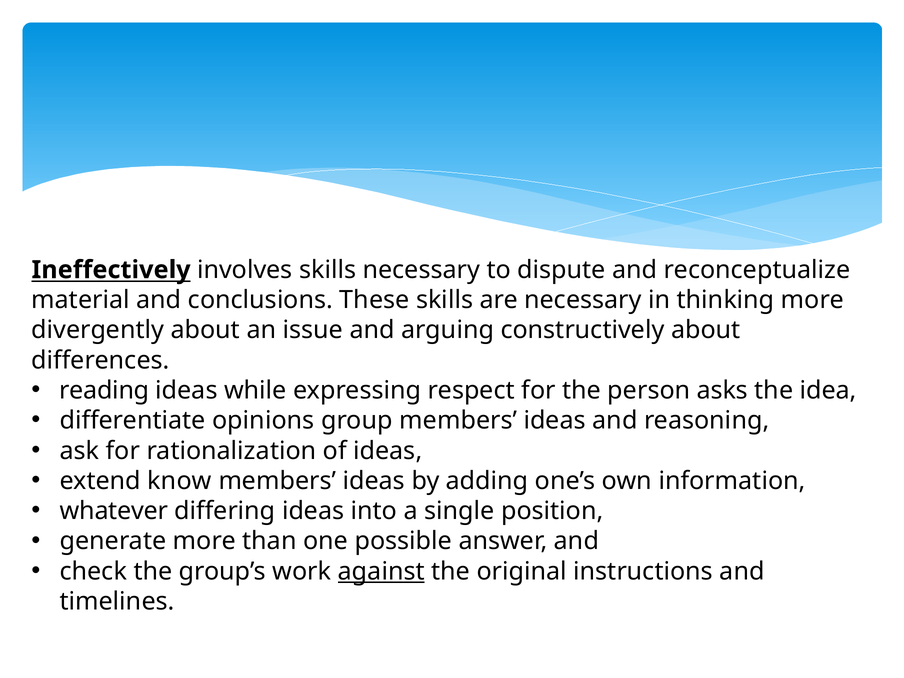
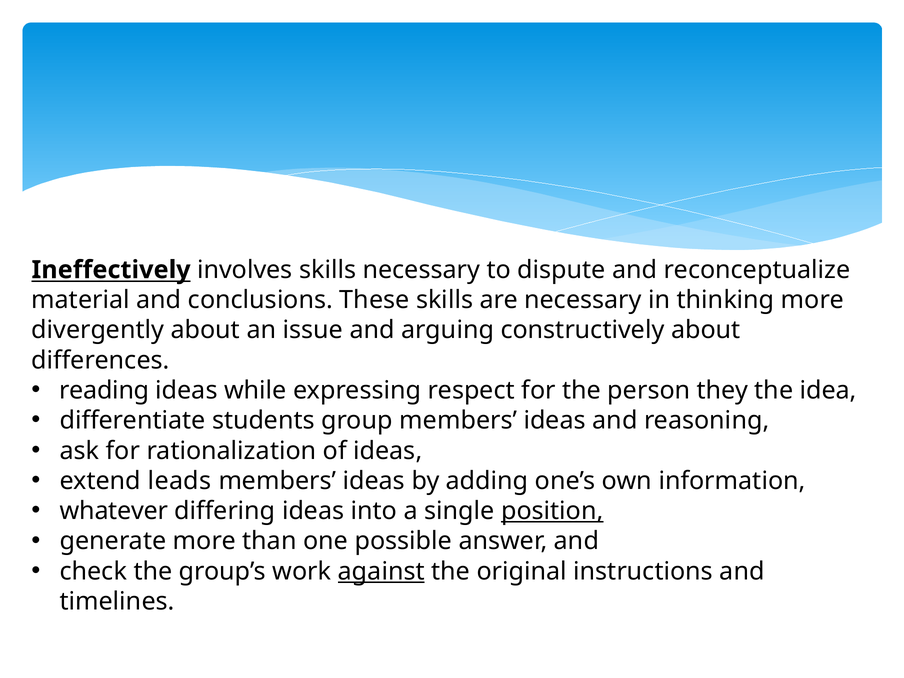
asks: asks -> they (722, 390)
opinions: opinions -> students (263, 421)
know: know -> leads (180, 481)
position underline: none -> present (552, 511)
